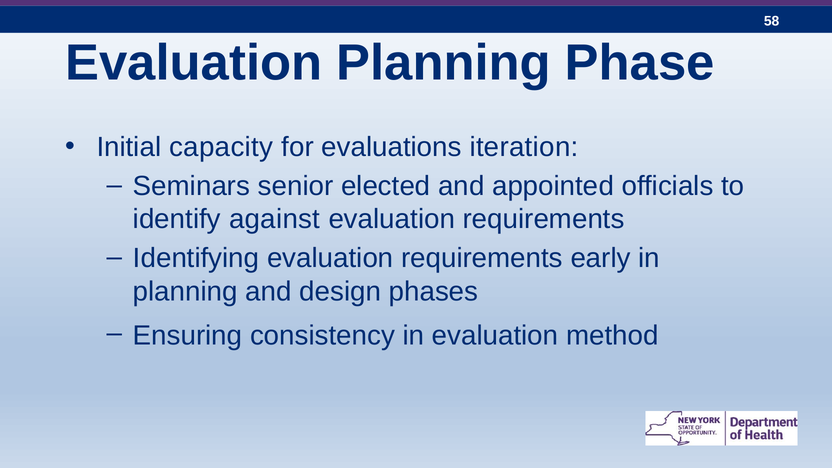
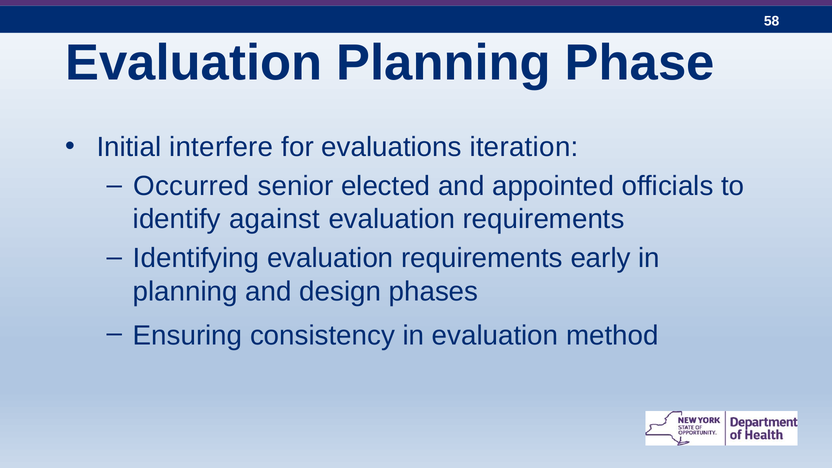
capacity: capacity -> interfere (221, 147)
Seminars: Seminars -> Occurred (191, 186)
